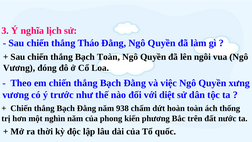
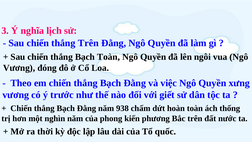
thắng Tháo: Tháo -> Trên (88, 43)
diệt: diệt -> giết (167, 95)
